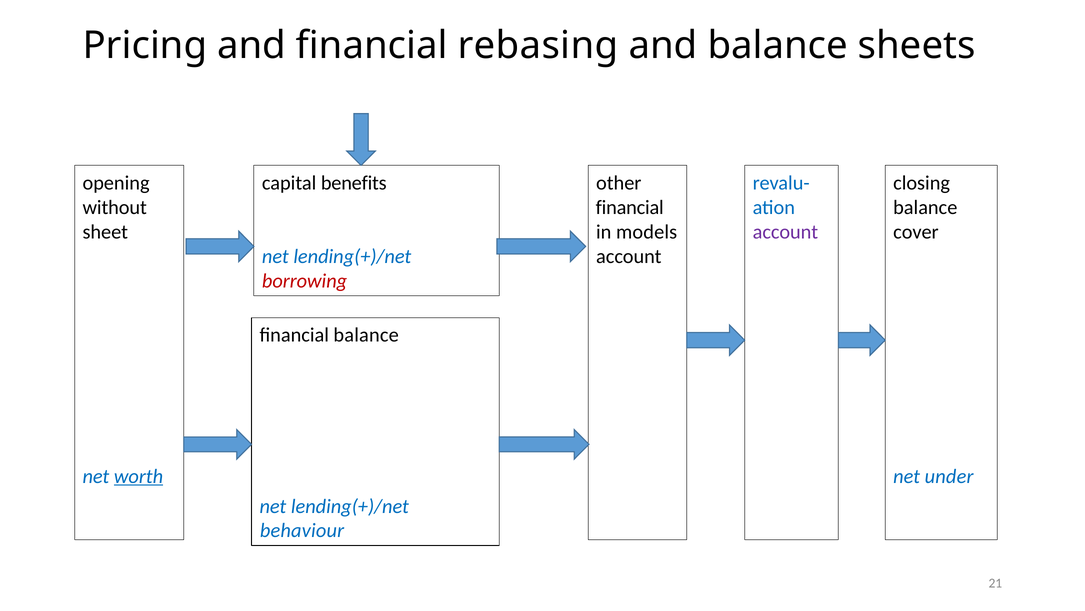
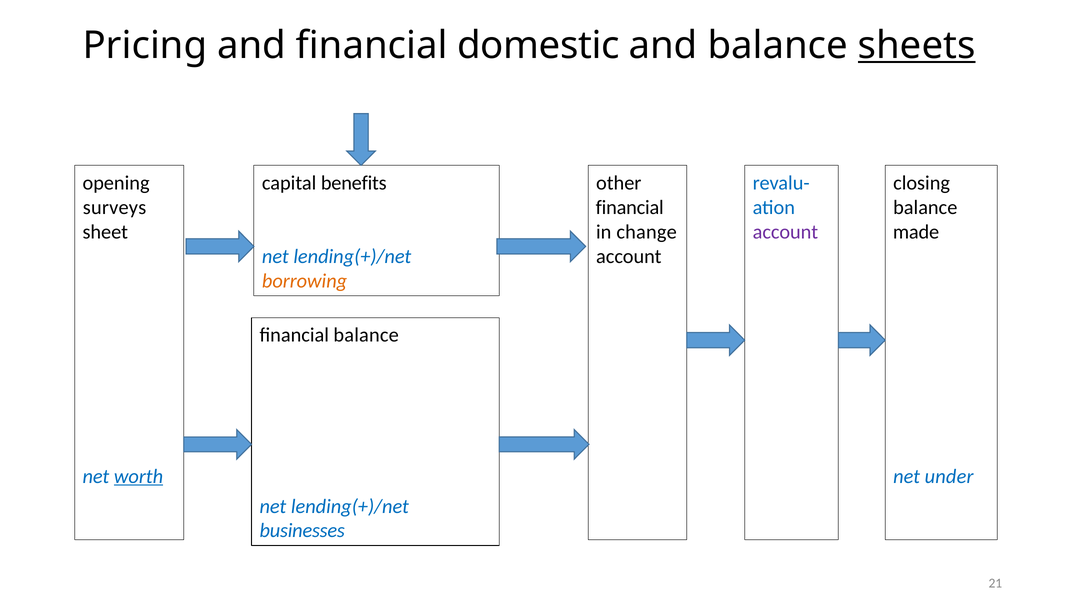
rebasing: rebasing -> domestic (538, 45)
sheets underline: none -> present (917, 45)
without: without -> surveys (115, 207)
models: models -> change (647, 232)
cover: cover -> made (916, 232)
borrowing colour: red -> orange (305, 280)
behaviour: behaviour -> businesses (302, 530)
